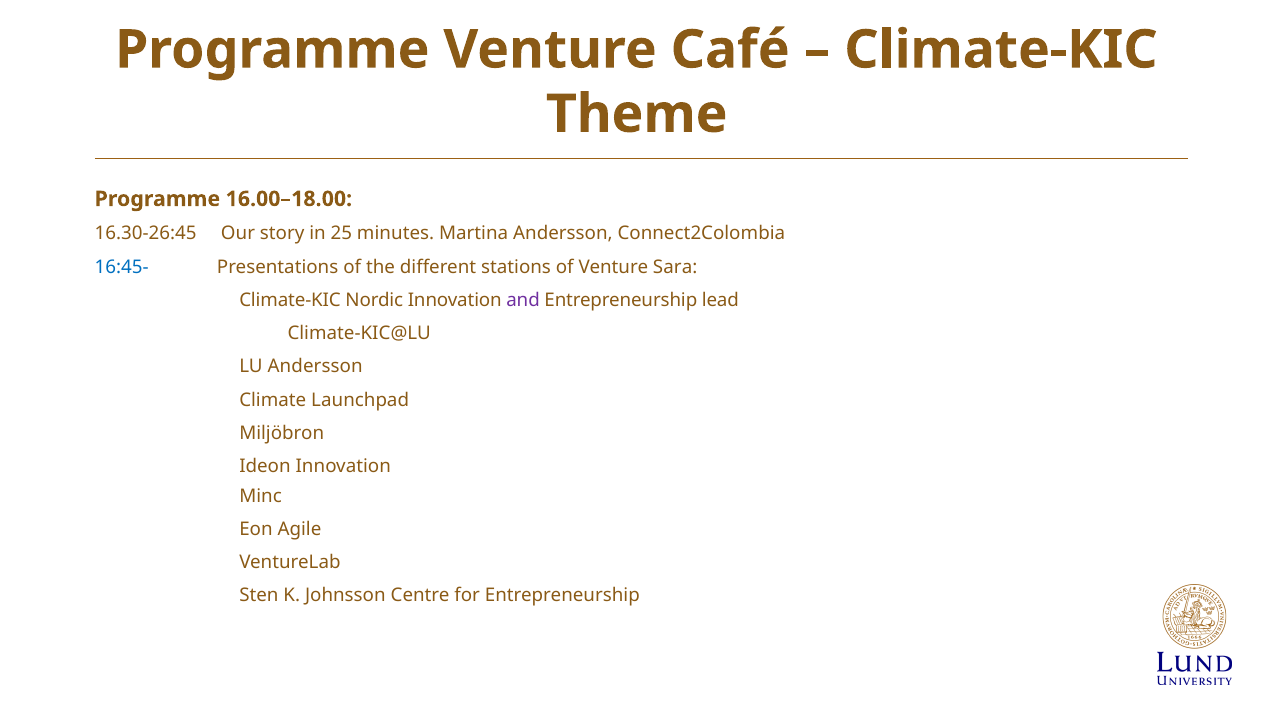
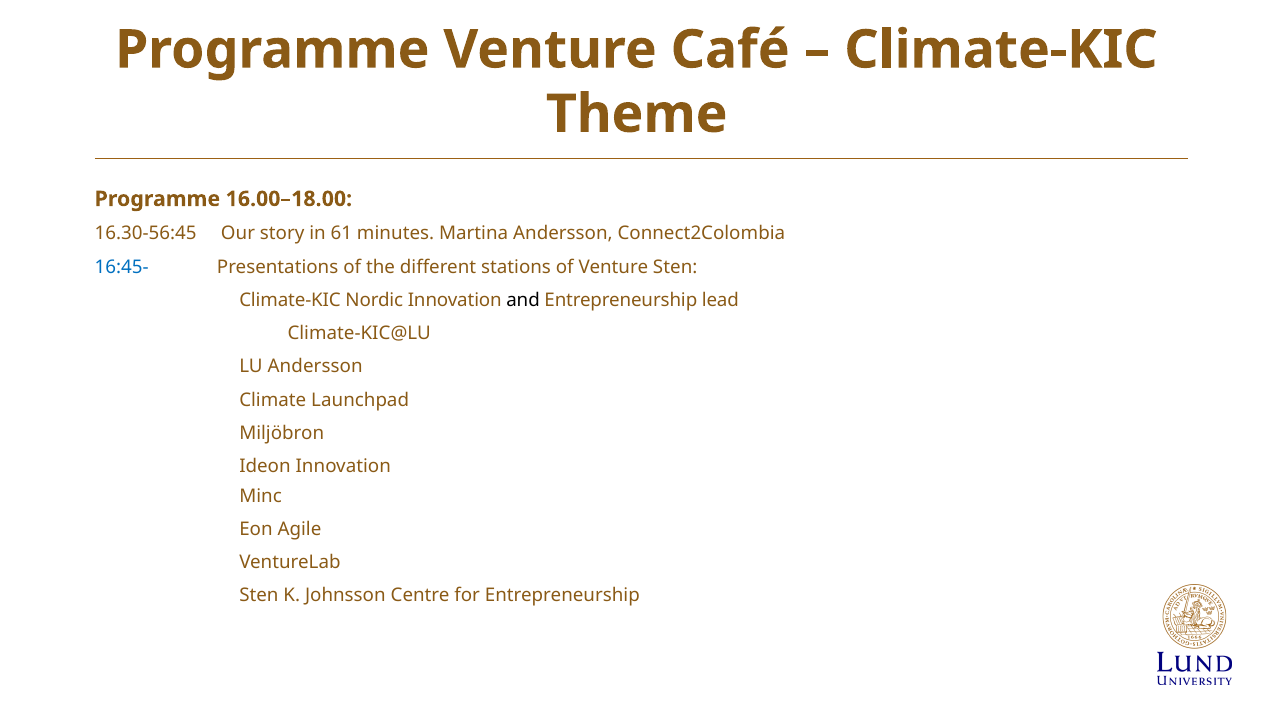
16.30-26:45: 16.30-26:45 -> 16.30-56:45 (146, 233)
25: 25 -> 61 (341, 233)
Venture Sara: Sara -> Sten (675, 267)
and colour: purple -> black (523, 300)
